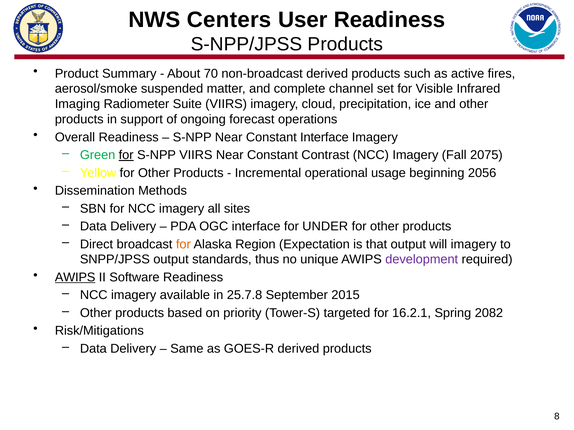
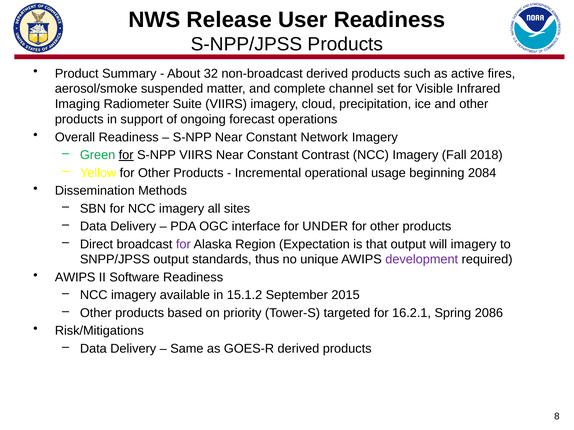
Centers: Centers -> Release (229, 20)
70: 70 -> 32 (211, 74)
Constant Interface: Interface -> Network (324, 137)
2075: 2075 -> 2018 (486, 155)
2056: 2056 -> 2084 (482, 173)
for colour: orange -> purple (183, 244)
AWIPS underline: present -> none (75, 278)
25.7.8: 25.7.8 -> 15.1.2 (245, 295)
2082: 2082 -> 2086 (489, 313)
